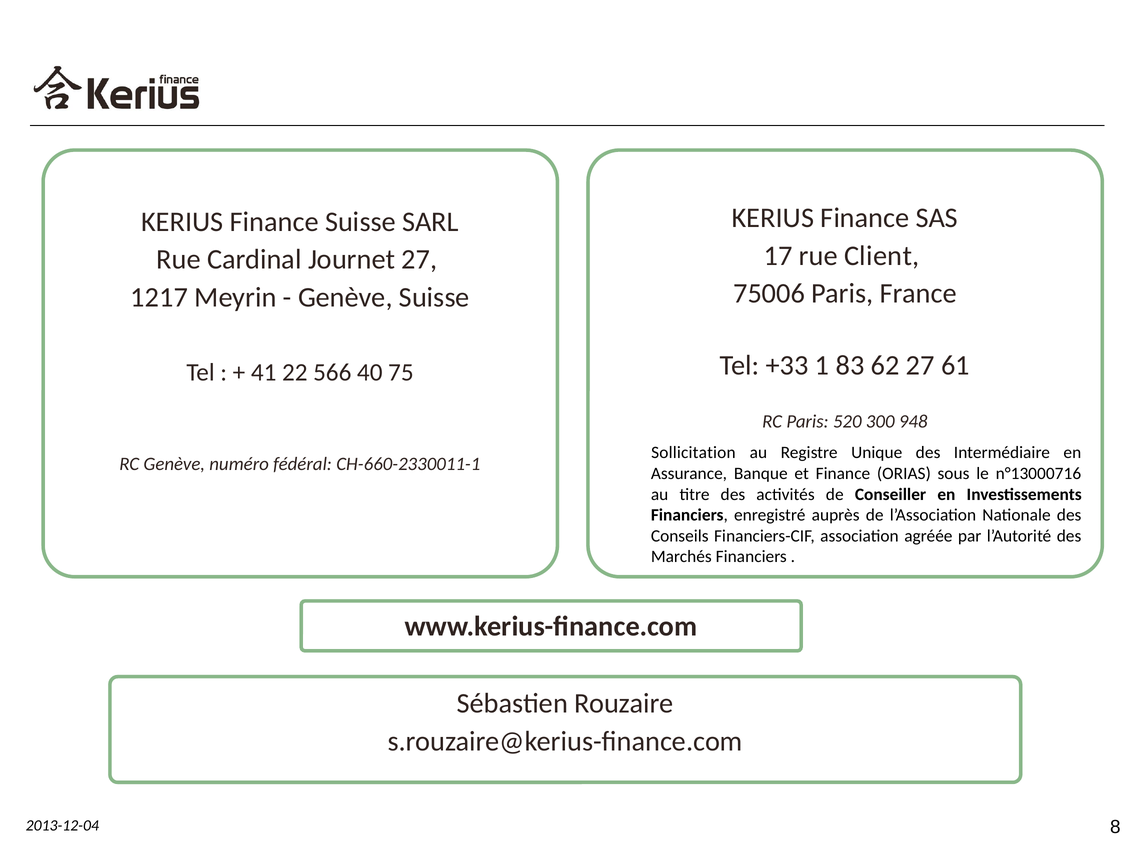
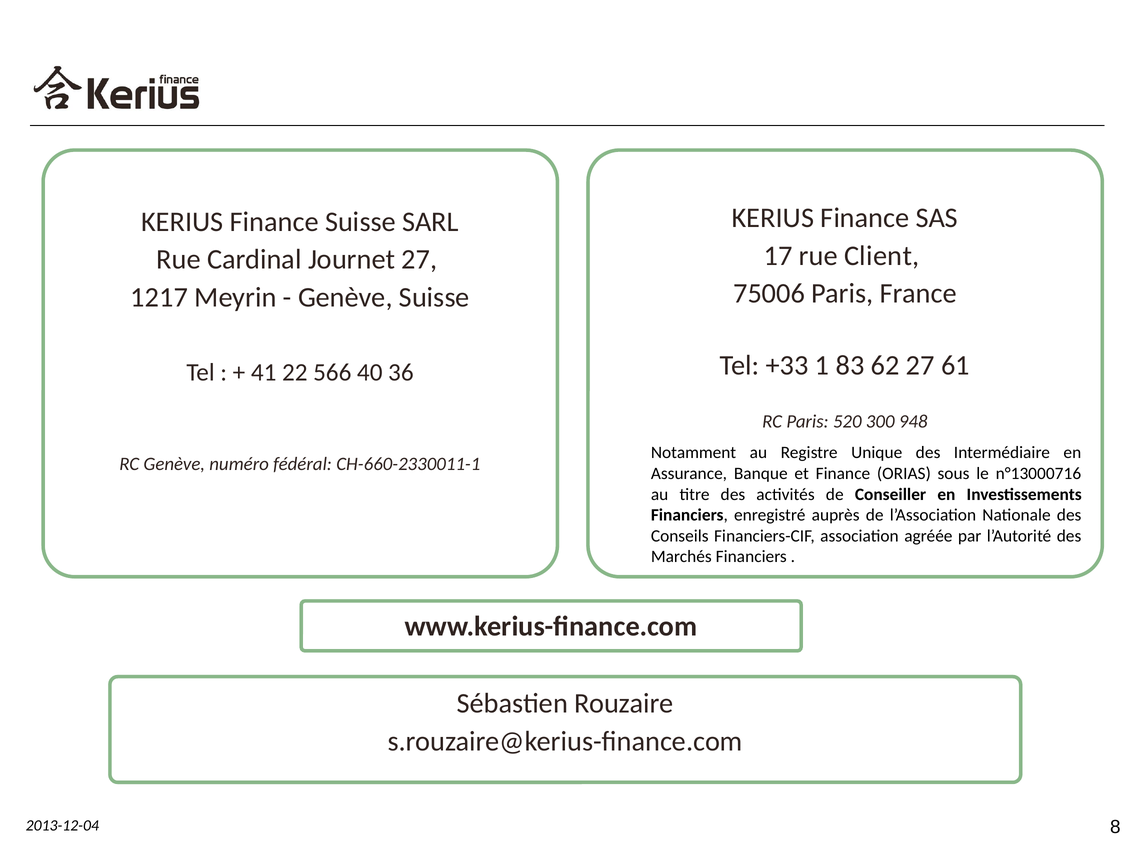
75: 75 -> 36 (401, 372)
Sollicitation: Sollicitation -> Notamment (694, 453)
